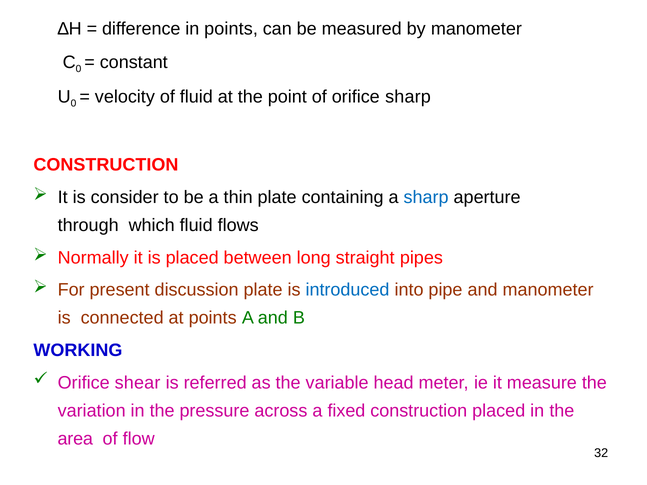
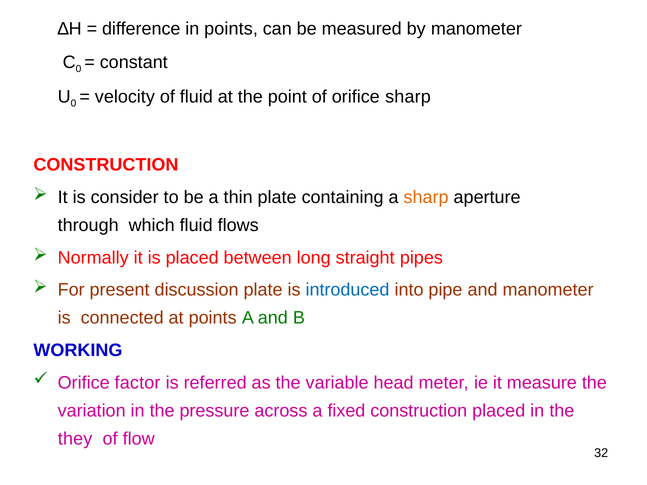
sharp colour: blue -> orange (426, 197)
shear: shear -> factor (138, 383)
area: area -> they (75, 439)
